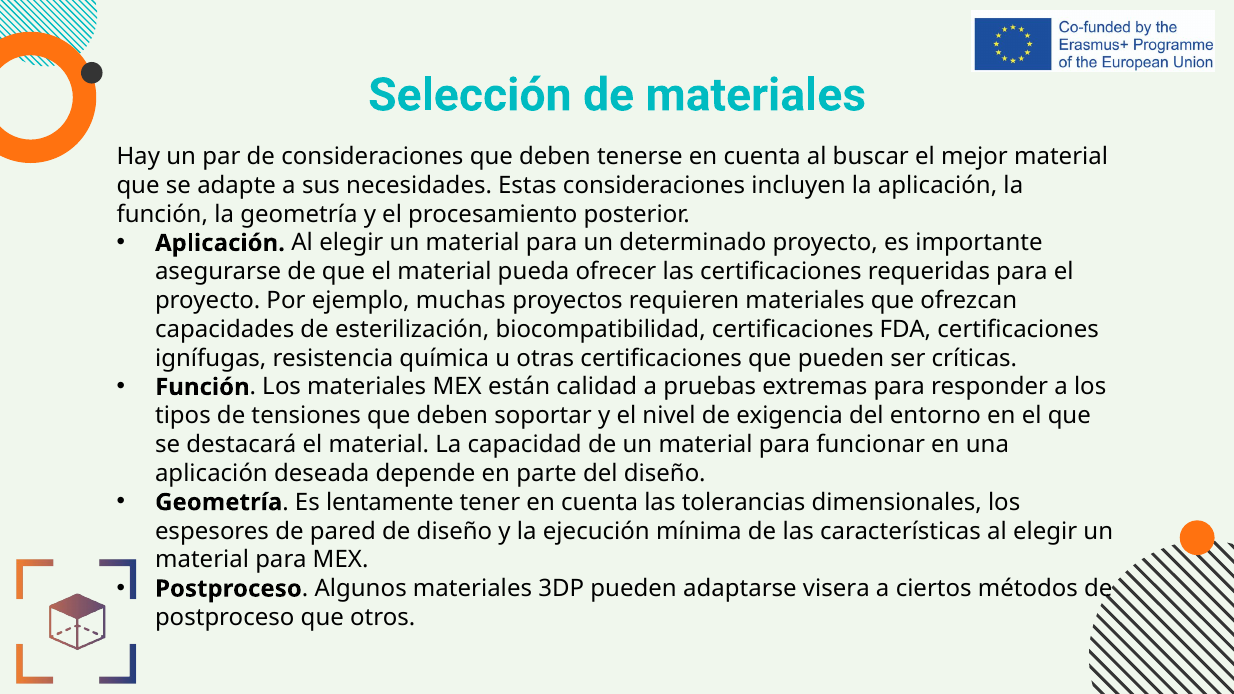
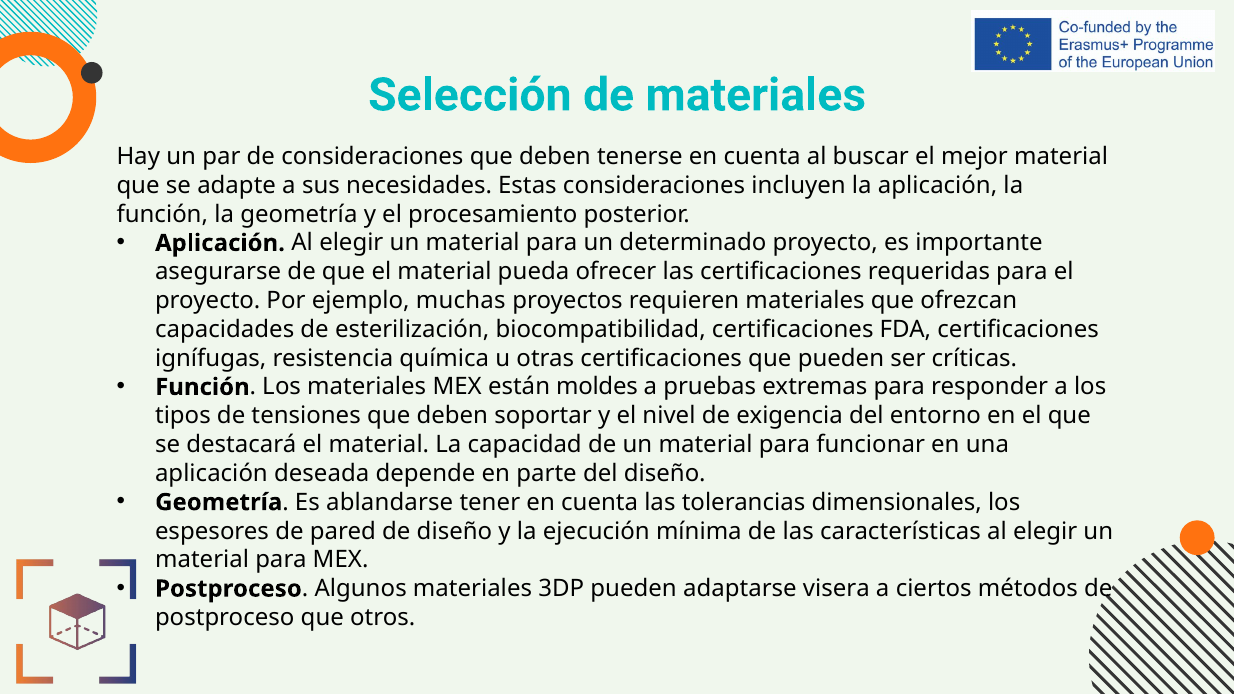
calidad: calidad -> moldes (597, 387)
lentamente: lentamente -> ablandarse (390, 502)
